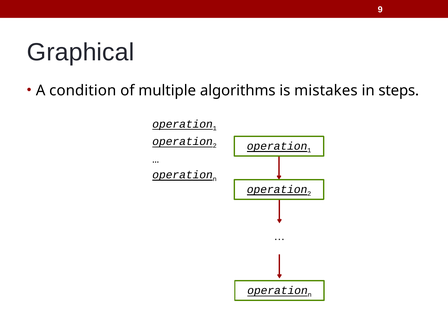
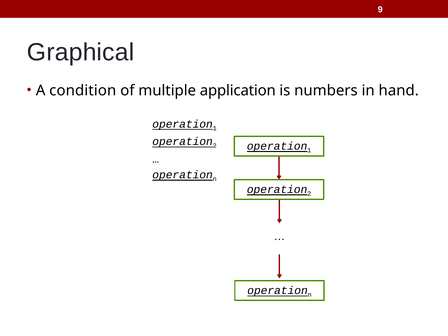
algorithms: algorithms -> application (238, 91)
mistakes: mistakes -> numbers (326, 91)
steps: steps -> hand (399, 91)
